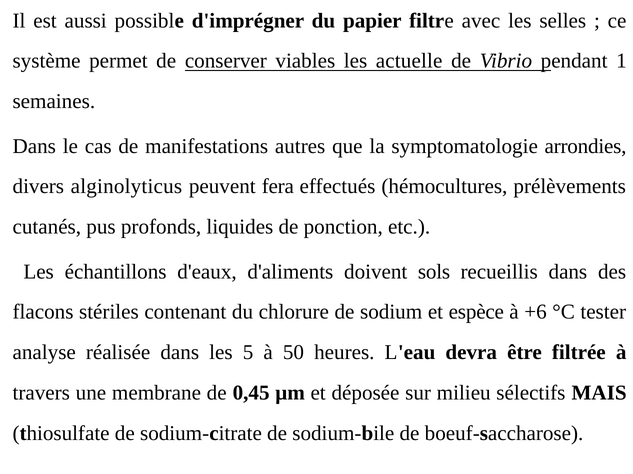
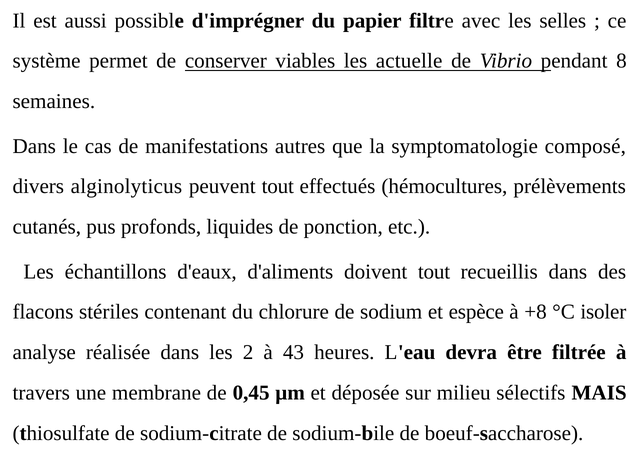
1: 1 -> 8 (621, 61)
arrondies: arrondies -> composé (585, 146)
peuvent fera: fera -> tout (278, 187)
doivent sols: sols -> tout (434, 272)
+6: +6 -> +8 (536, 313)
tester: tester -> isoler (603, 313)
5: 5 -> 2 (248, 353)
50: 50 -> 43 (293, 353)
